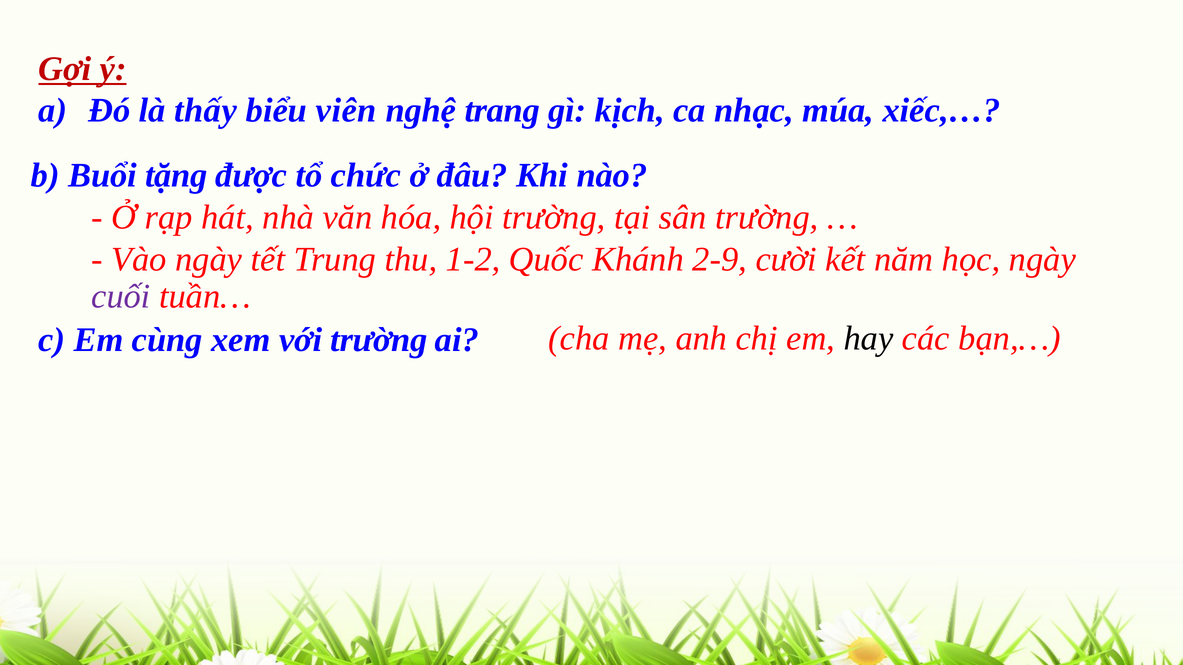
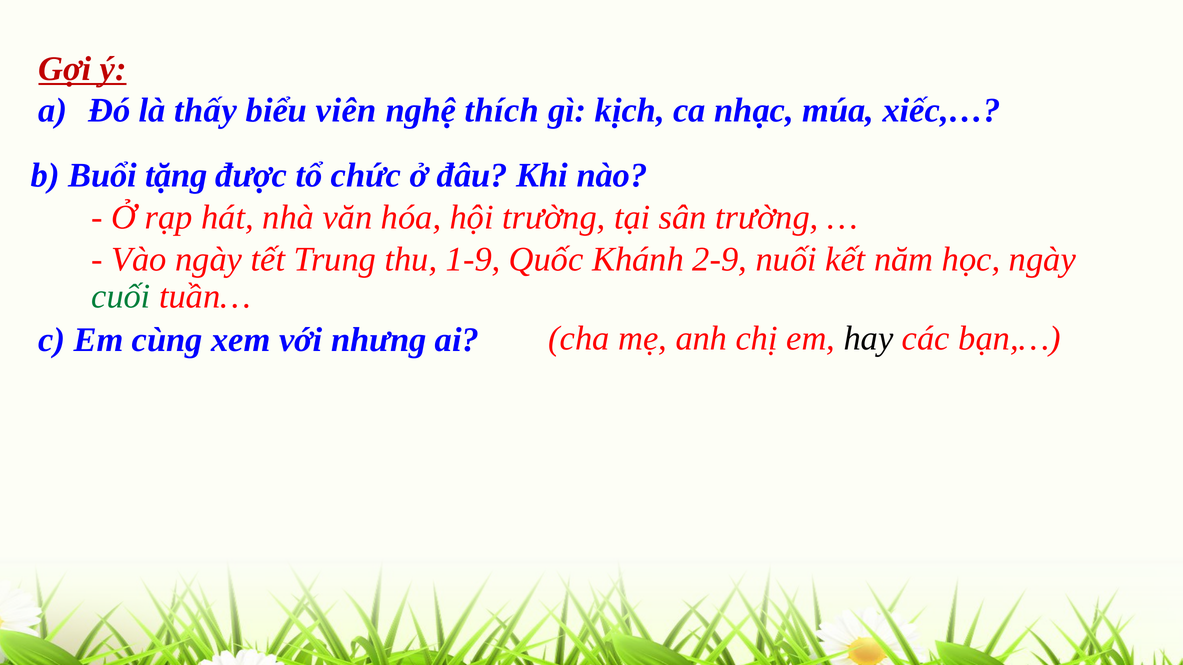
trang: trang -> thích (502, 110)
1-2: 1-2 -> 1-9 (473, 259)
cười: cười -> nuối (786, 259)
cuối colour: purple -> green (121, 297)
với trường: trường -> nhưng (379, 340)
